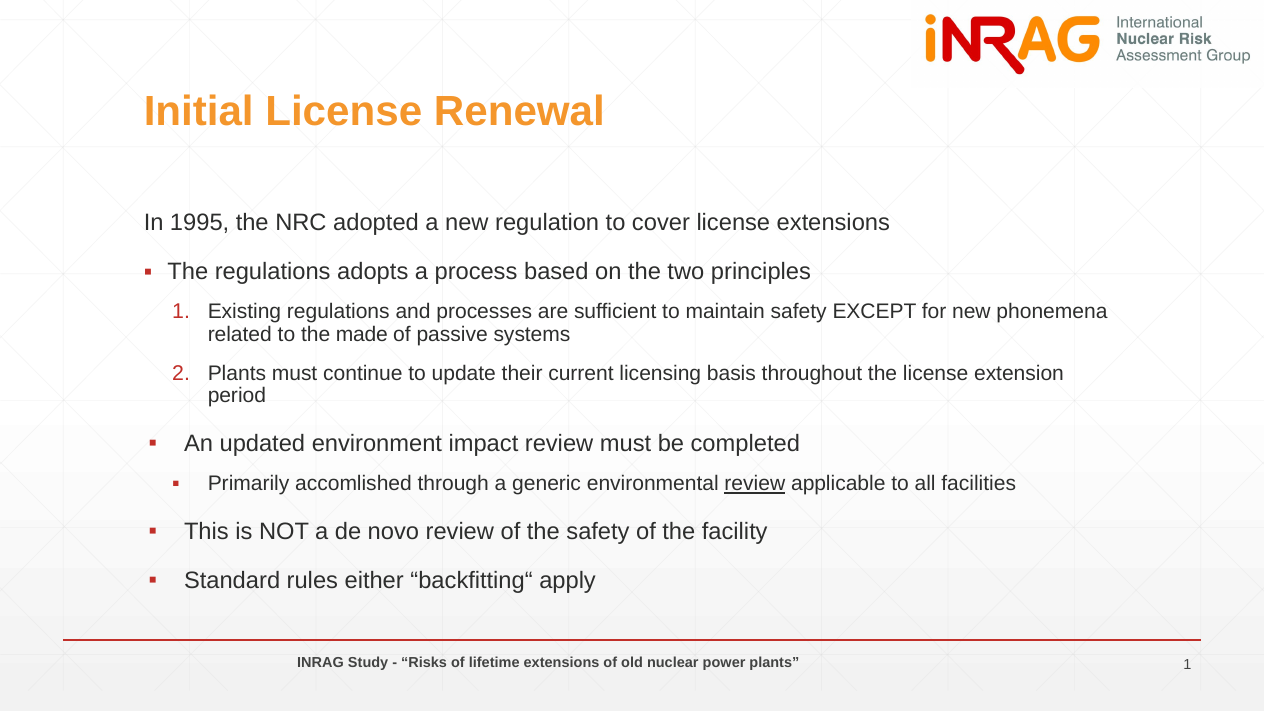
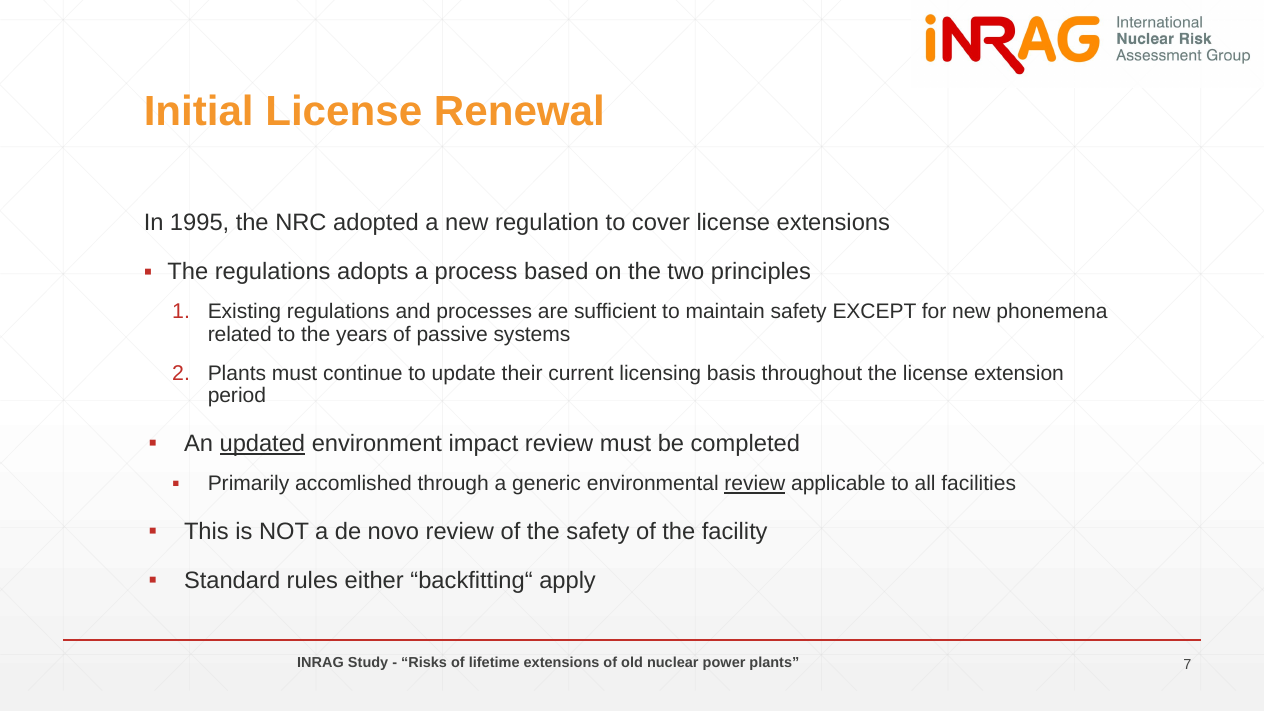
made: made -> years (362, 335)
updated underline: none -> present (262, 444)
plants 1: 1 -> 7 (1187, 665)
